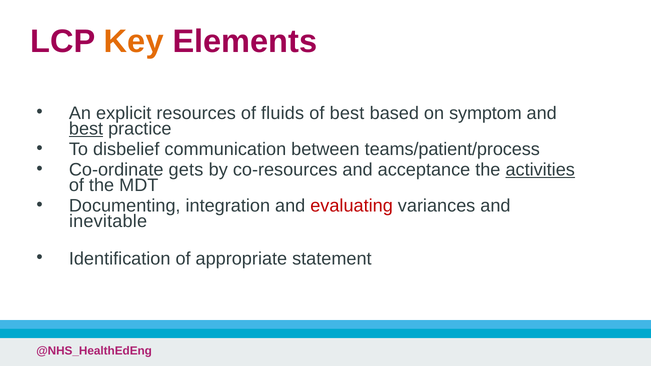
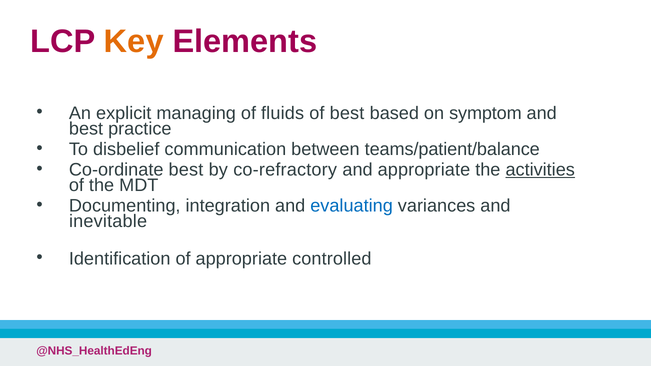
resources: resources -> managing (196, 113)
best underline: present -> none (86, 129)
teams/patient/process: teams/patient/process -> teams/patient/balance (452, 149)
Co-ordinate gets: gets -> best (186, 170)
co-resources: co-resources -> co-refractory (285, 170)
and acceptance: acceptance -> appropriate (424, 170)
evaluating colour: red -> blue (352, 206)
statement: statement -> controlled (332, 259)
